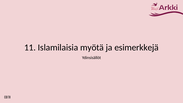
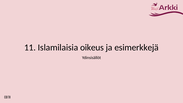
myötä: myötä -> oikeus (92, 47)
